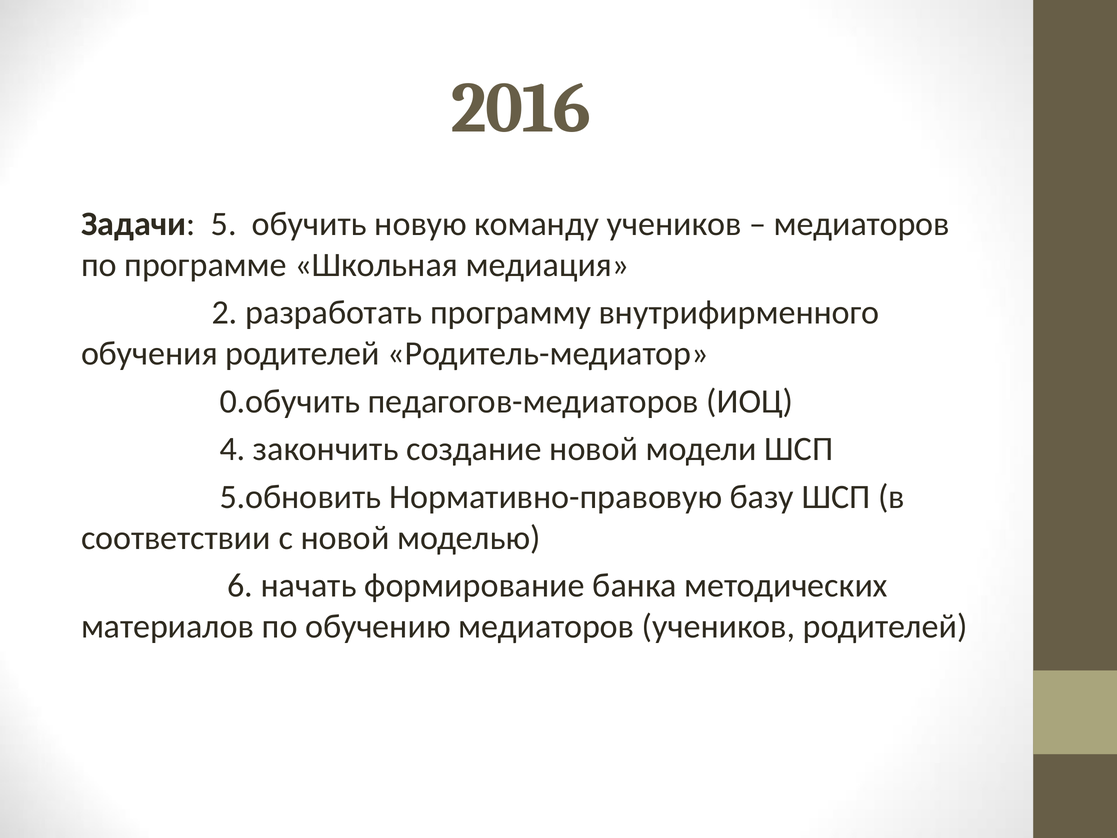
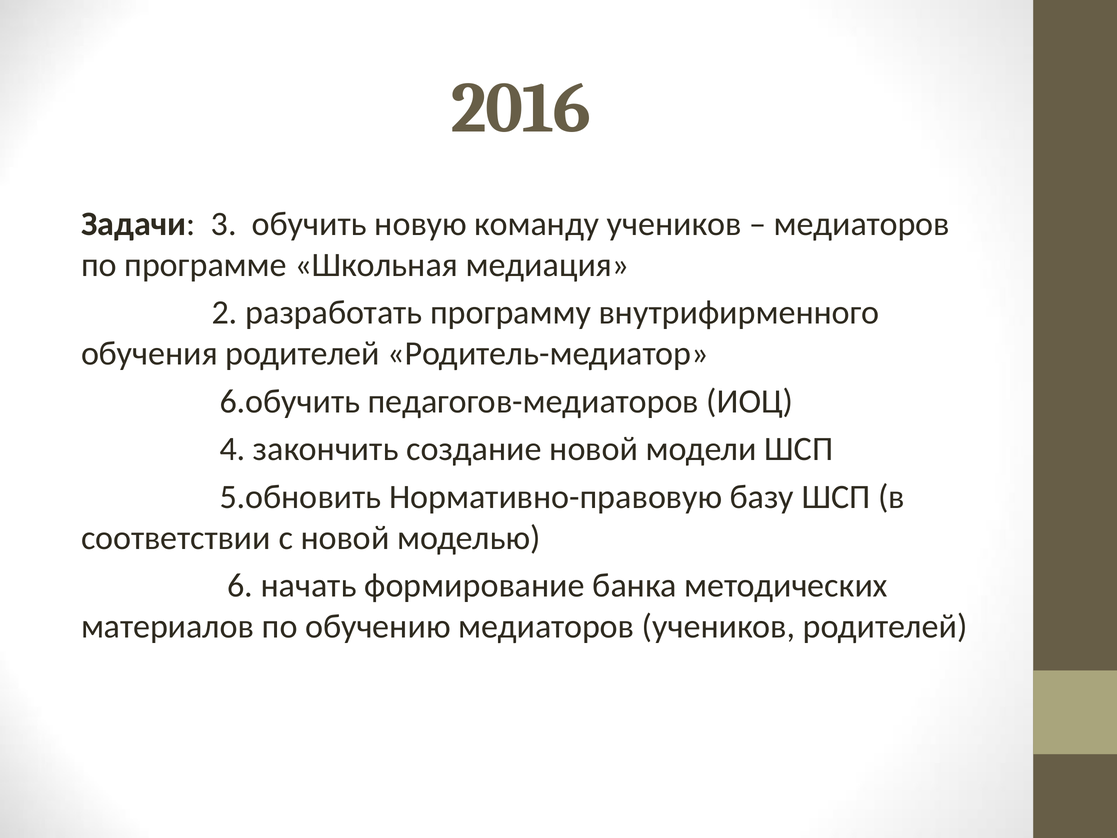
5: 5 -> 3 (224, 224)
0.обучить: 0.обучить -> 6.обучить (290, 401)
